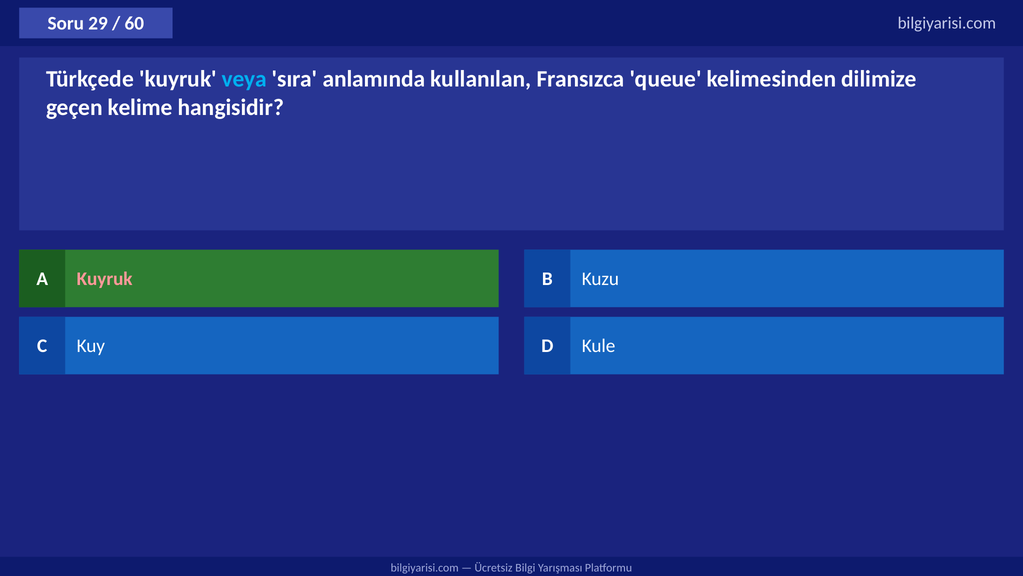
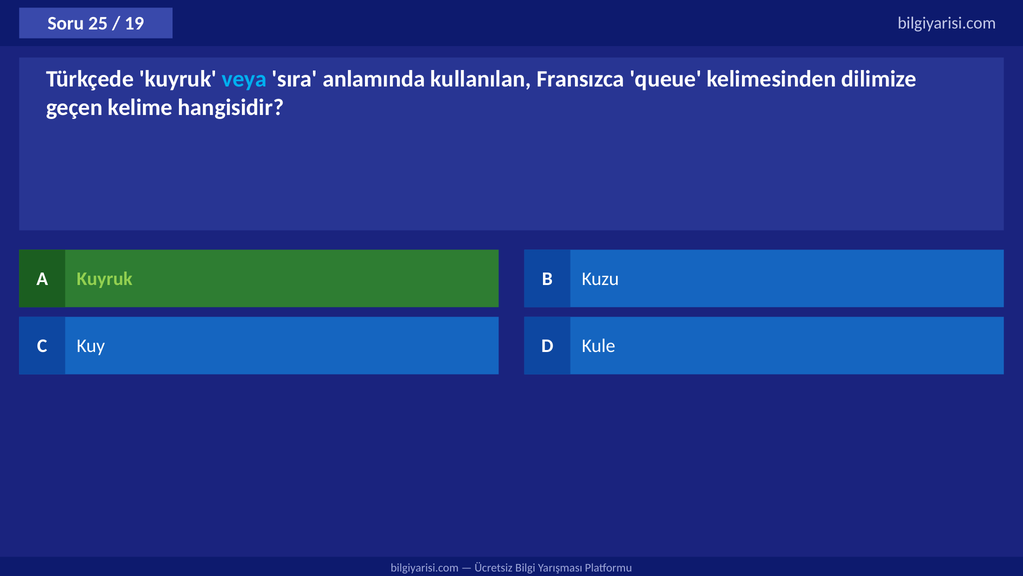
29: 29 -> 25 (98, 23)
60: 60 -> 19 (134, 23)
Kuyruk colour: pink -> light green (105, 278)
